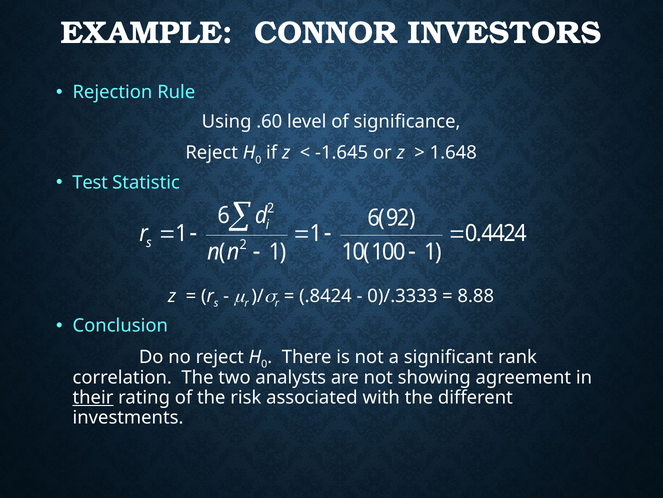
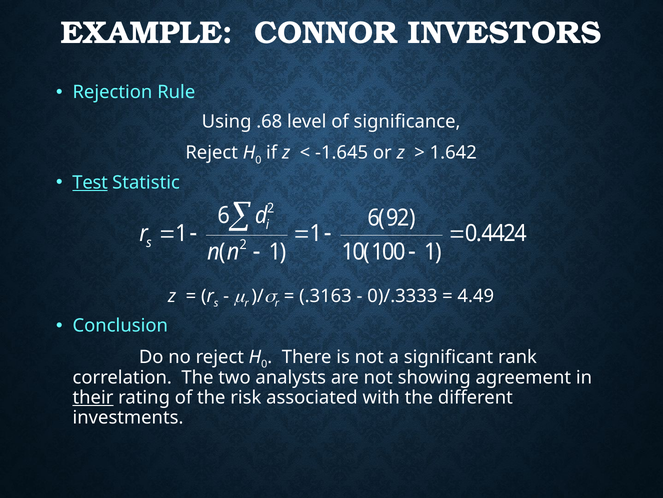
.60: .60 -> .68 (269, 121)
1.648: 1.648 -> 1.642 (453, 153)
Test underline: none -> present (90, 182)
.8424: .8424 -> .3163 (325, 296)
8.88: 8.88 -> 4.49 (476, 296)
